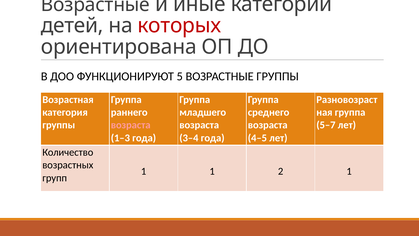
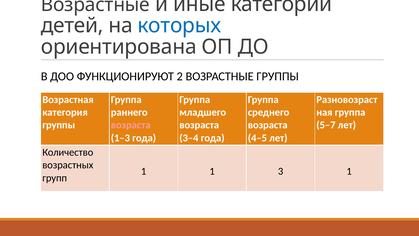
которых colour: red -> blue (179, 26)
5: 5 -> 2 (180, 76)
2: 2 -> 3 (281, 171)
